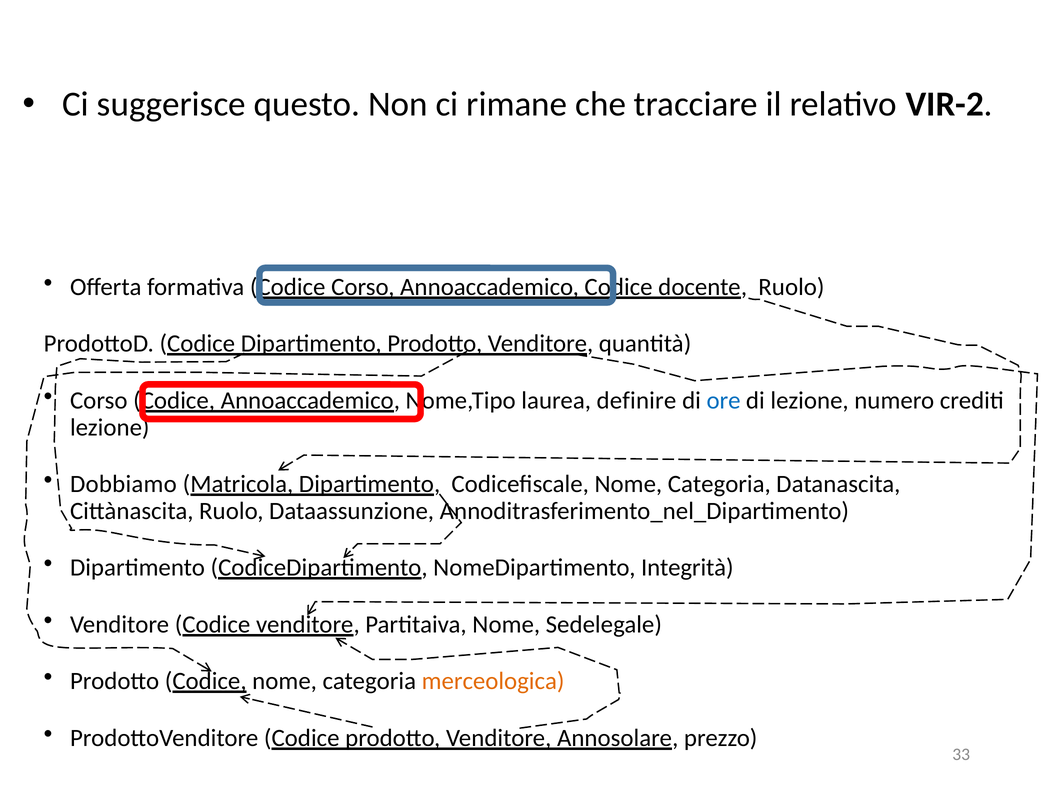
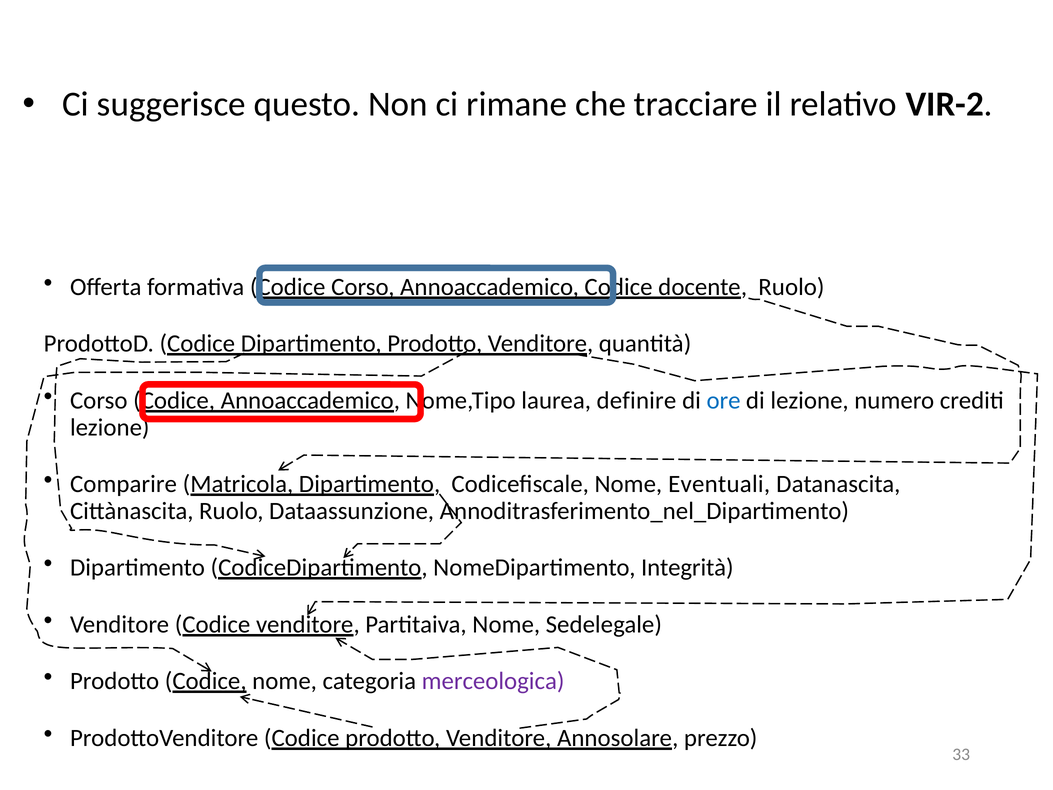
Dobbiamo: Dobbiamo -> Comparire (124, 484)
Codicefiscale Nome Categoria: Categoria -> Eventuali (719, 484)
merceologica colour: orange -> purple (493, 681)
